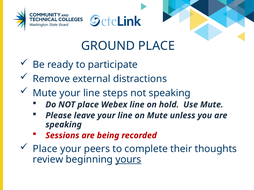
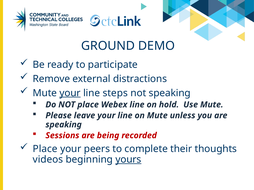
GROUND PLACE: PLACE -> DEMO (157, 46)
your underline: none -> present (70, 93)
review: review -> videos (48, 160)
